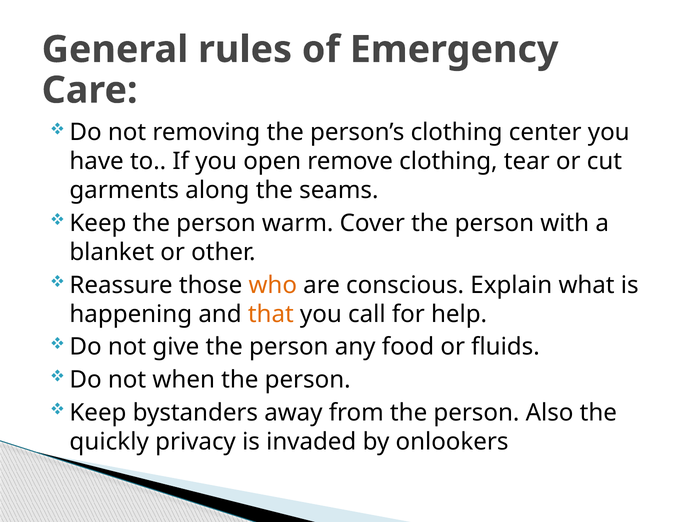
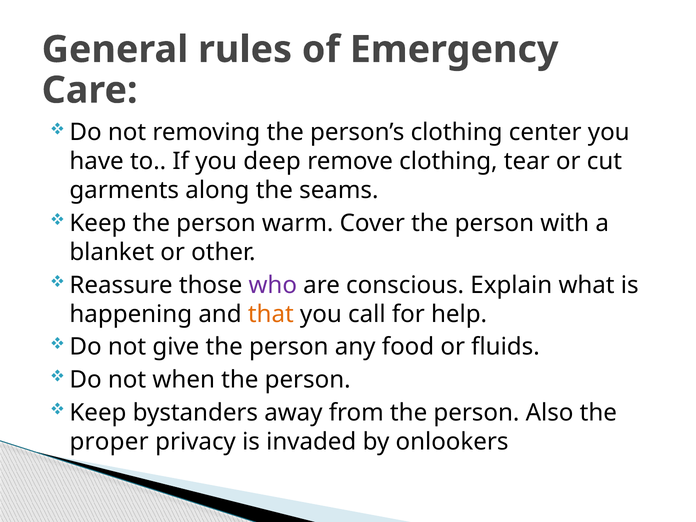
open: open -> deep (272, 161)
who colour: orange -> purple (273, 285)
quickly: quickly -> proper (109, 442)
